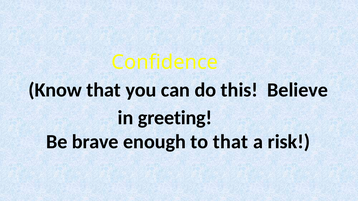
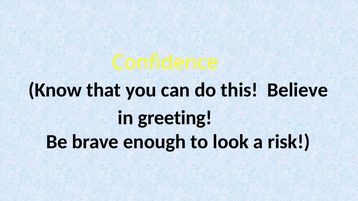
to that: that -> look (231, 142)
